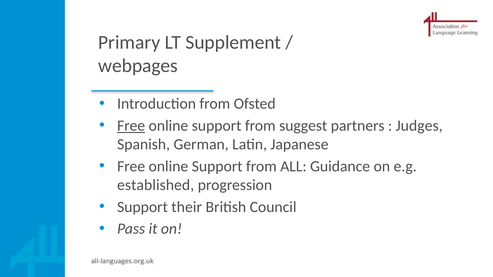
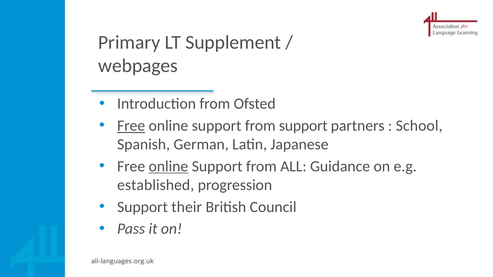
from suggest: suggest -> support (303, 126)
Judges: Judges -> School (419, 126)
online underline: none -> present (168, 166)
